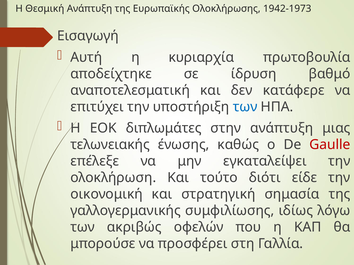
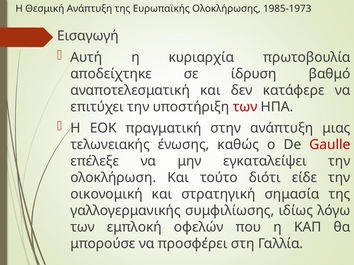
1942-1973: 1942-1973 -> 1985-1973 (287, 9)
των colour: blue -> red (245, 107)
διπλωμάτες: διπλωμάτες -> πραγματική (164, 128)
ακριβώς: ακριβώς -> εμπλοκή (134, 228)
